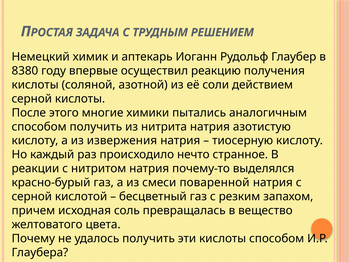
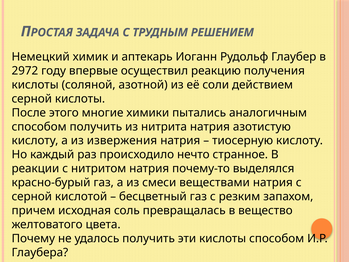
8380: 8380 -> 2972 (25, 71)
поваренной: поваренной -> веществами (215, 182)
